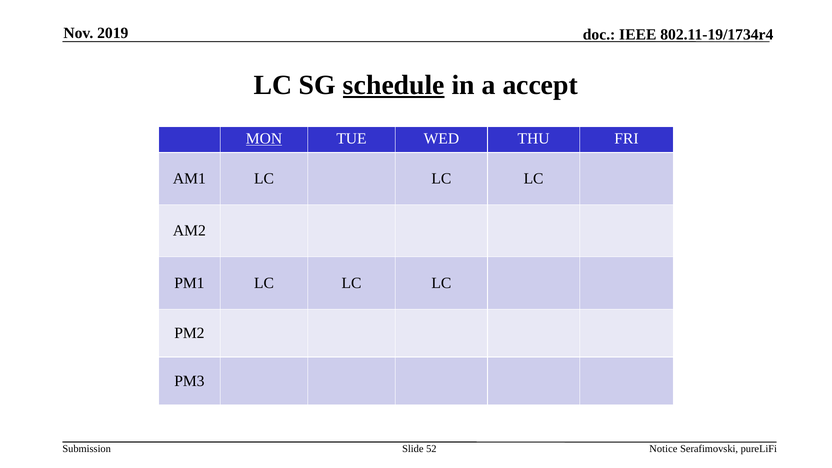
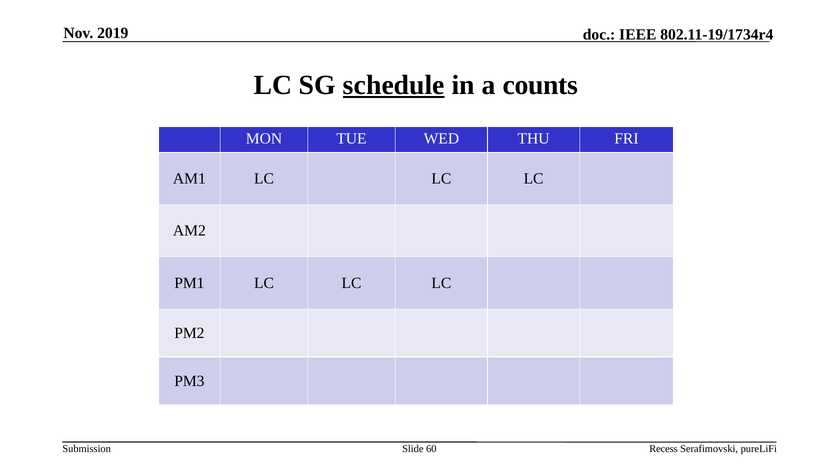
accept: accept -> counts (540, 85)
MON underline: present -> none (264, 139)
52: 52 -> 60 (431, 449)
Notice: Notice -> Recess (663, 449)
